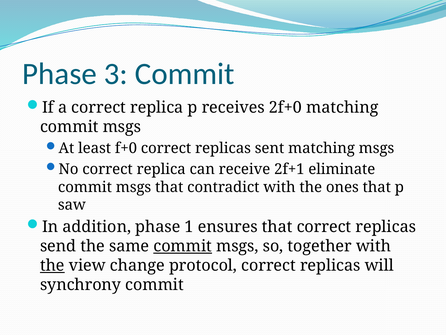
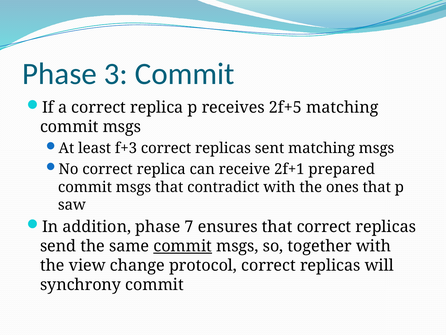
2f+0: 2f+0 -> 2f+5 (285, 107)
f+0: f+0 -> f+3 (126, 148)
eliminate: eliminate -> prepared (342, 169)
1: 1 -> 7 (189, 227)
the underline: present -> none (52, 265)
